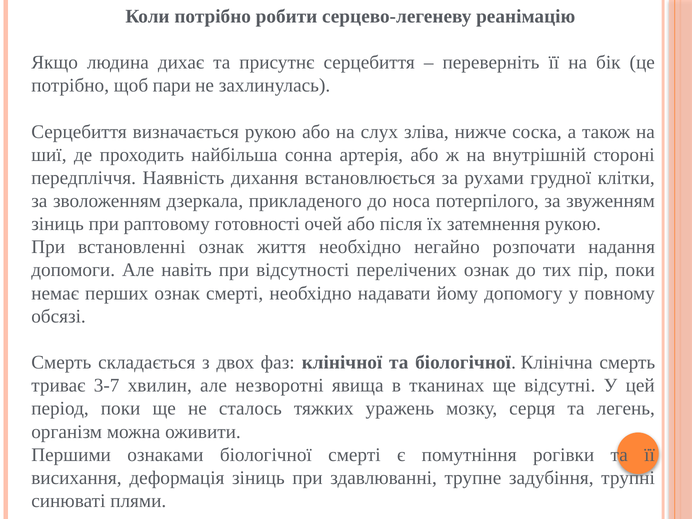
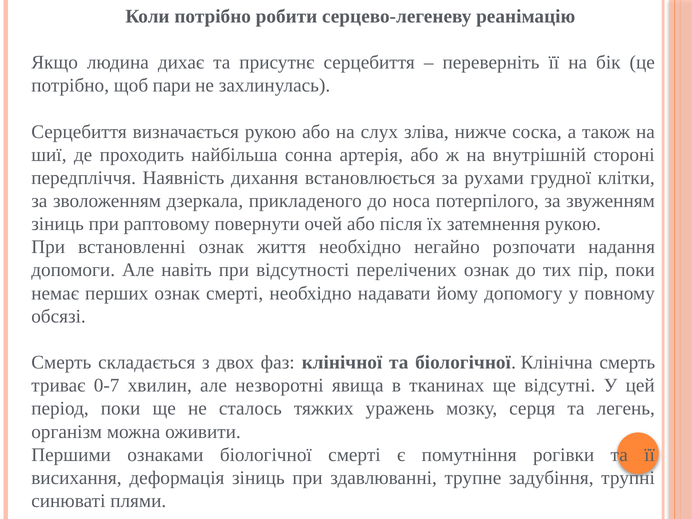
готовності: готовності -> повернути (257, 224)
3-7: 3-7 -> 0-7 (107, 386)
